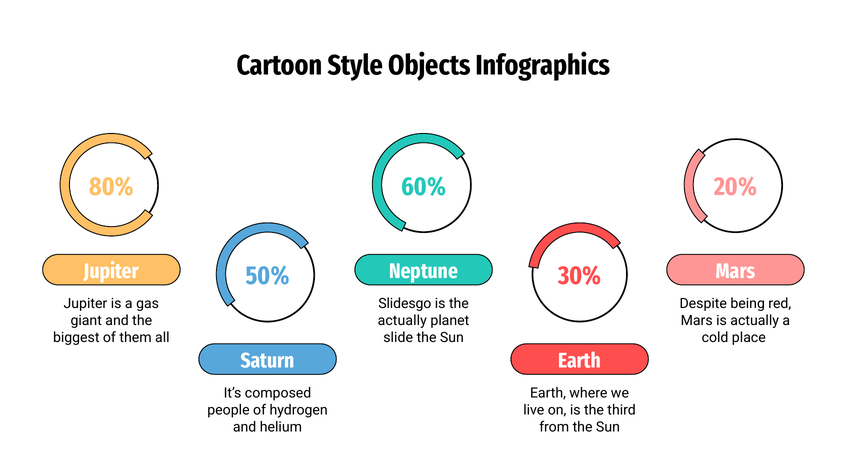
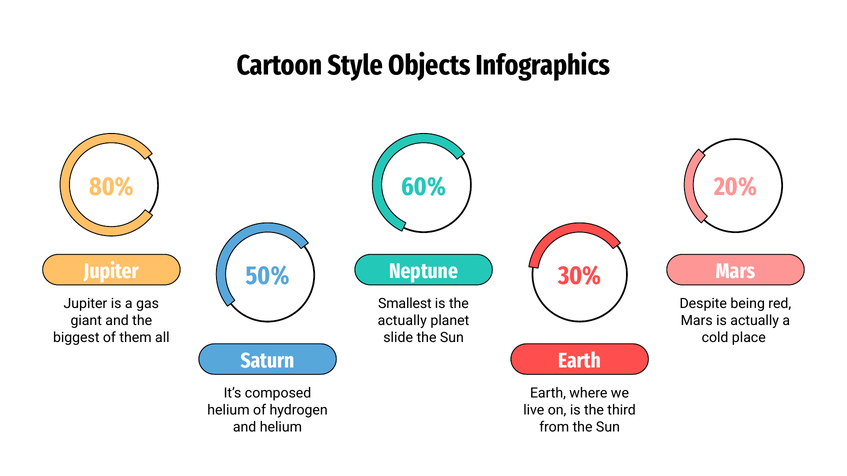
Slidesgo: Slidesgo -> Smallest (405, 304)
people: people -> helium (228, 410)
